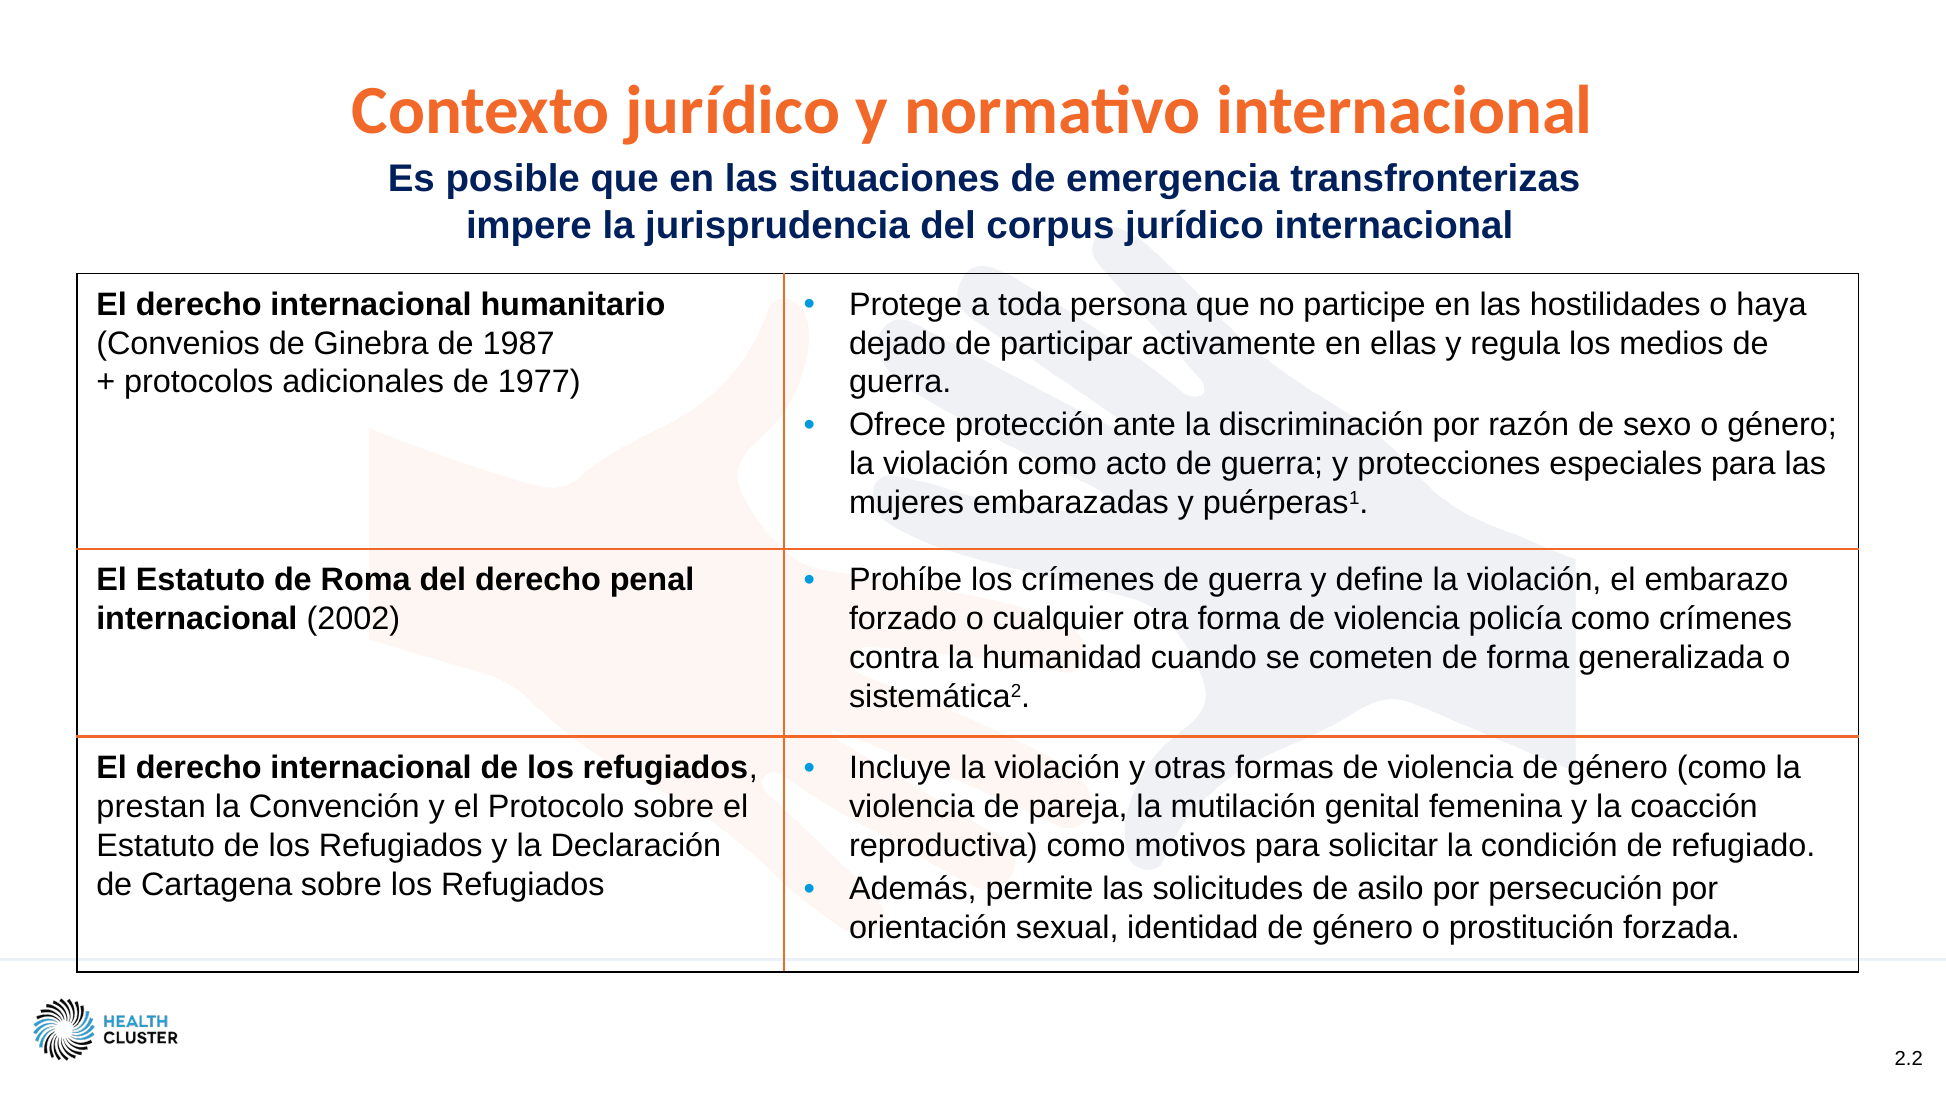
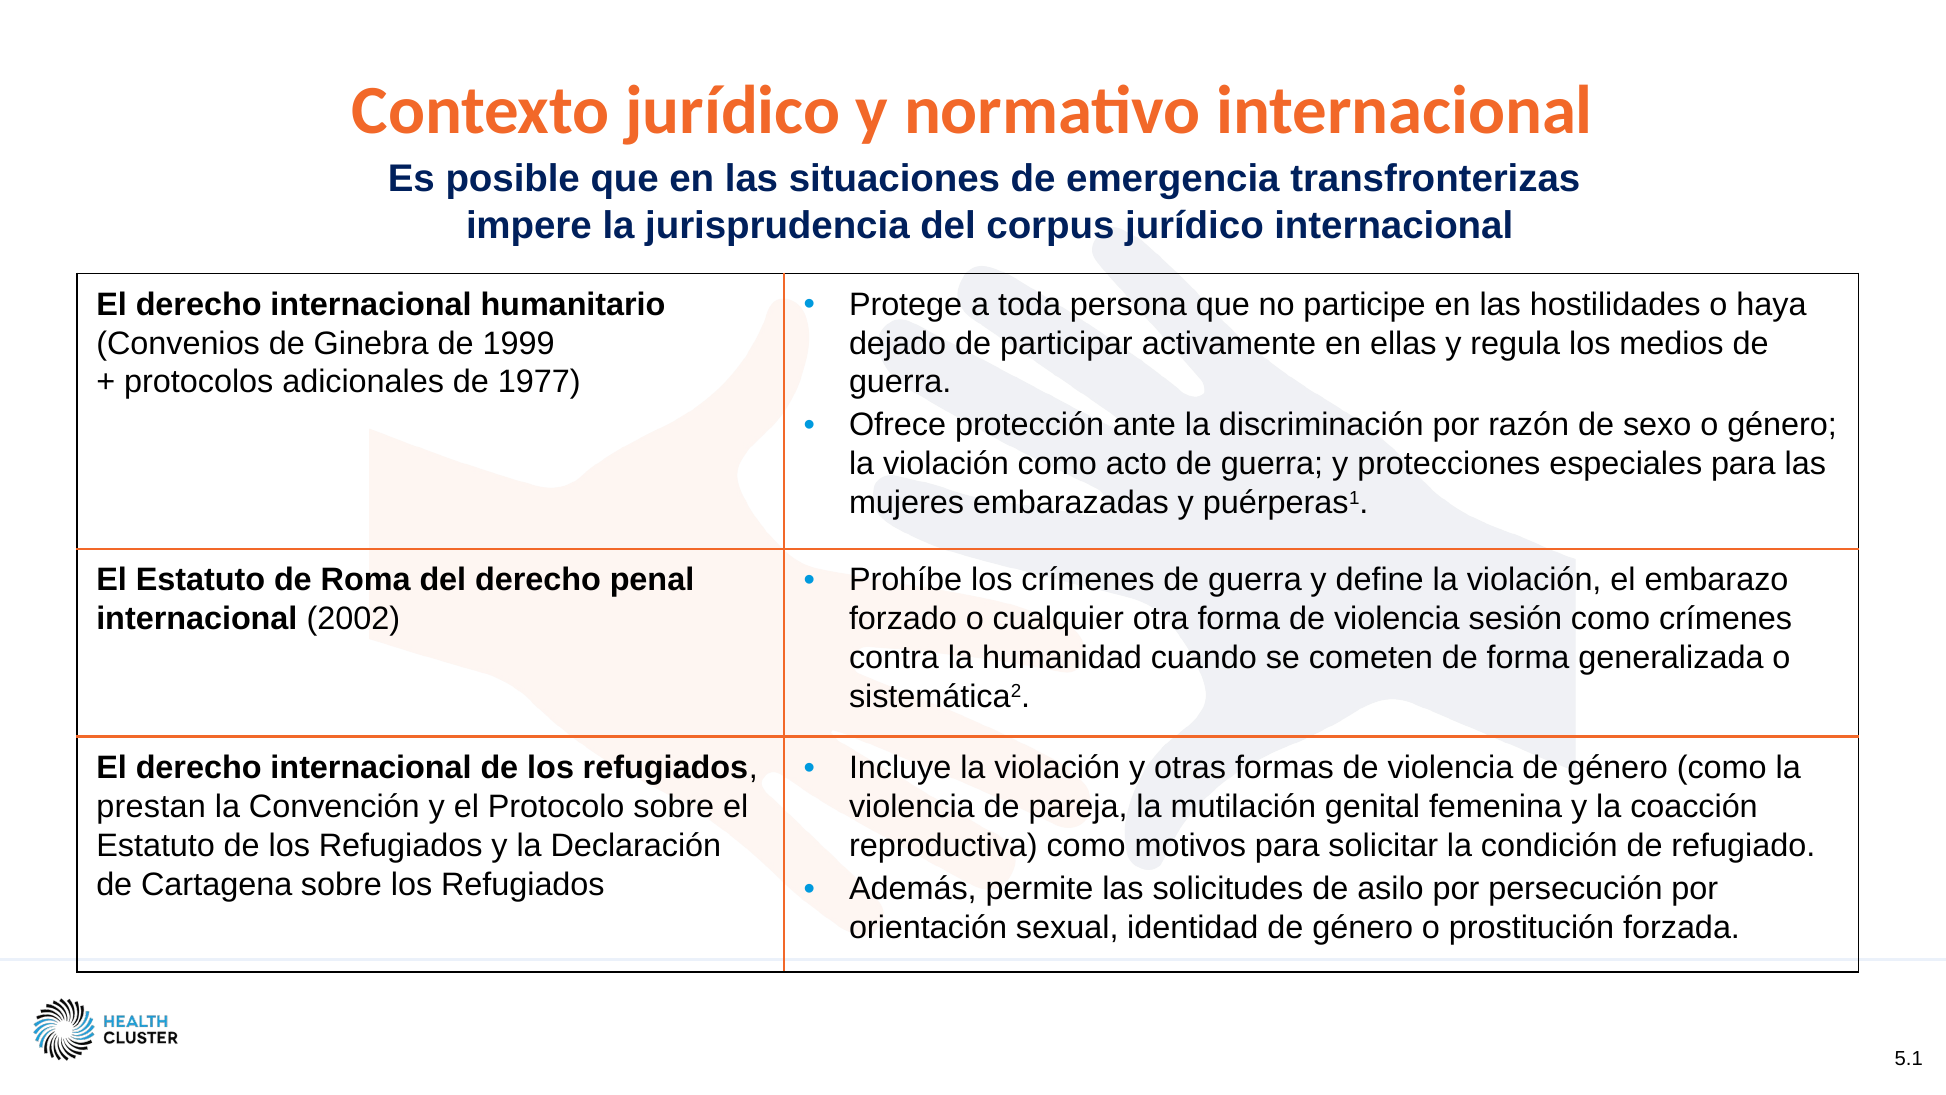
1987: 1987 -> 1999 (519, 343)
policía: policía -> sesión (1515, 619)
2.2: 2.2 -> 5.1 (1909, 1059)
